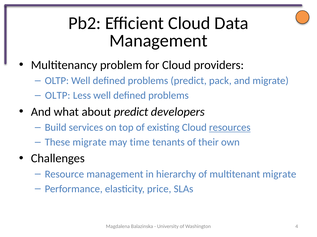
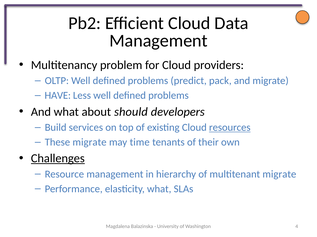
OLTP: OLTP -> HAVE (58, 96)
about predict: predict -> should (131, 112)
Challenges underline: none -> present (58, 159)
elasticity price: price -> what (159, 189)
